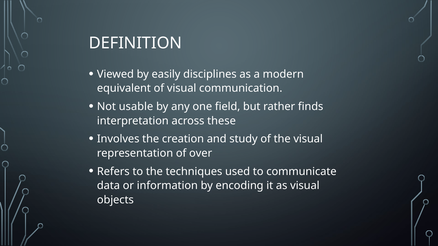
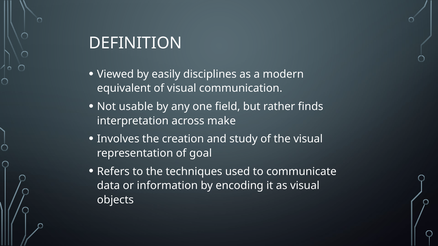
these: these -> make (222, 121)
over: over -> goal (201, 153)
